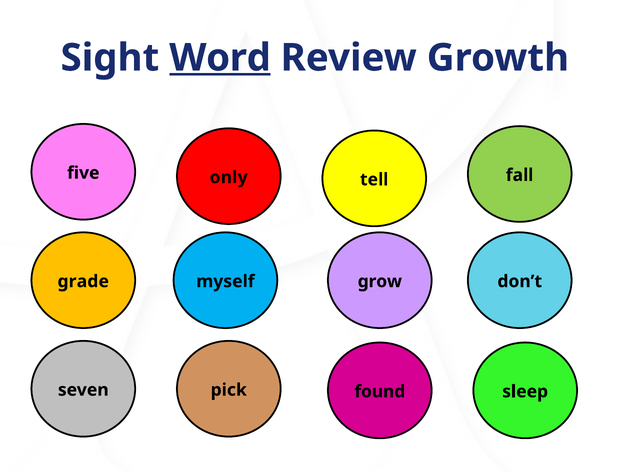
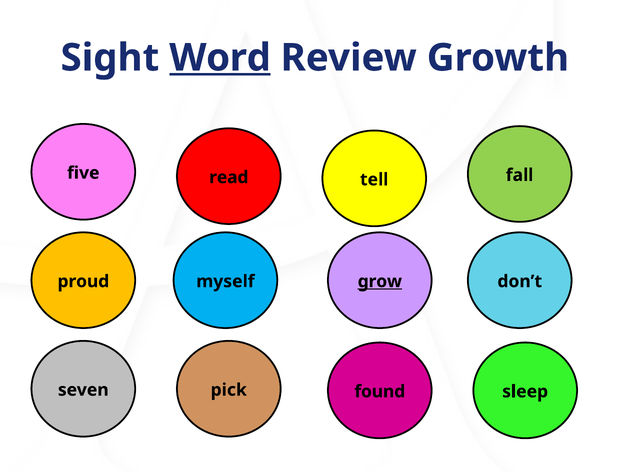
only: only -> read (229, 178)
grade: grade -> proud (83, 282)
grow underline: none -> present (380, 282)
